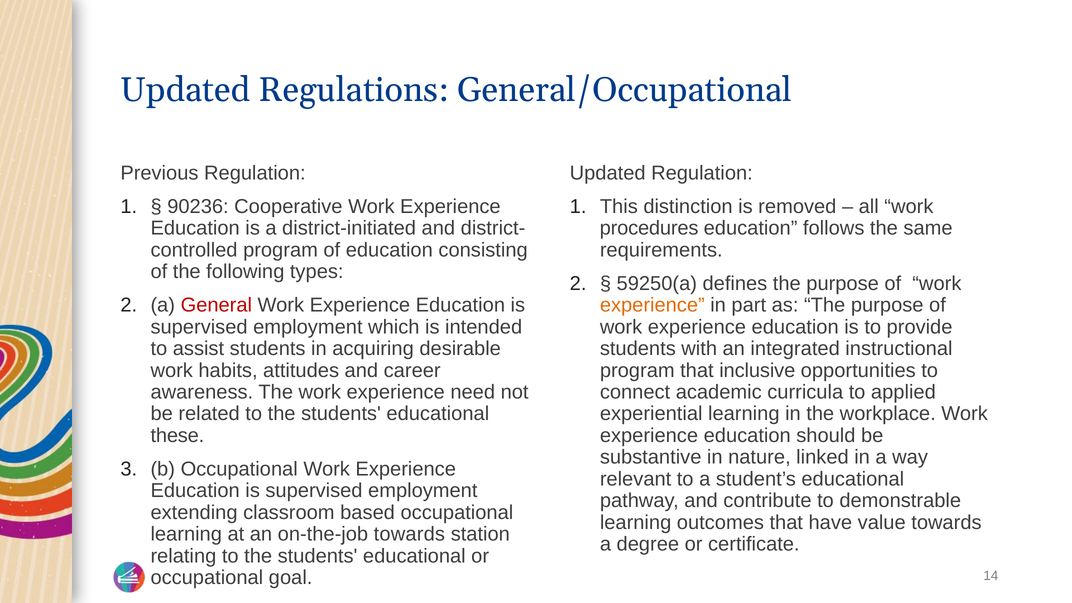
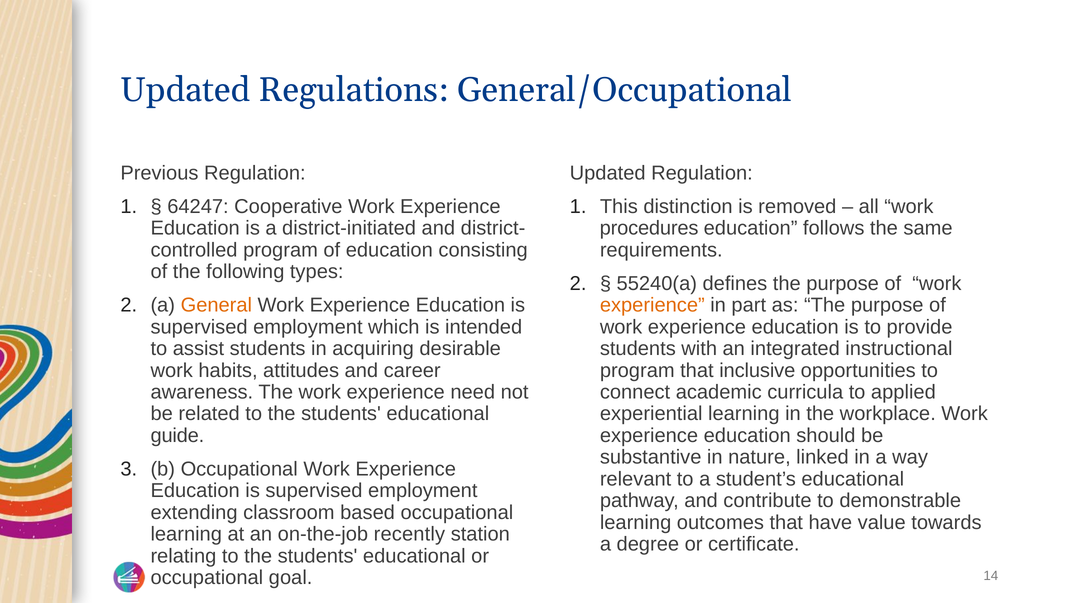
90236: 90236 -> 64247 (198, 206)
59250(a: 59250(a -> 55240(a (657, 284)
General colour: red -> orange (216, 305)
these: these -> guide (177, 436)
on-the-job towards: towards -> recently (409, 534)
